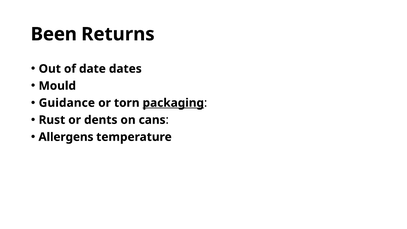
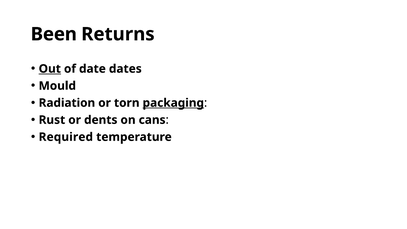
Out underline: none -> present (50, 69)
Guidance: Guidance -> Radiation (67, 103)
Allergens: Allergens -> Required (66, 137)
